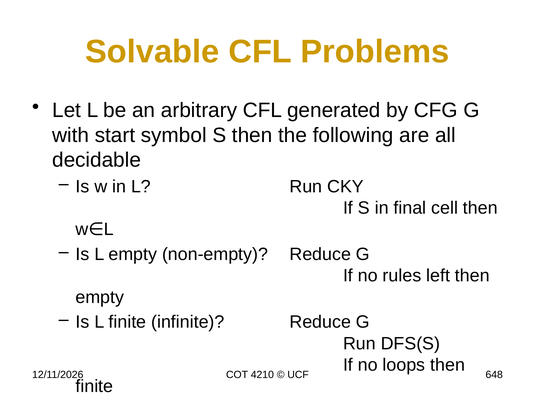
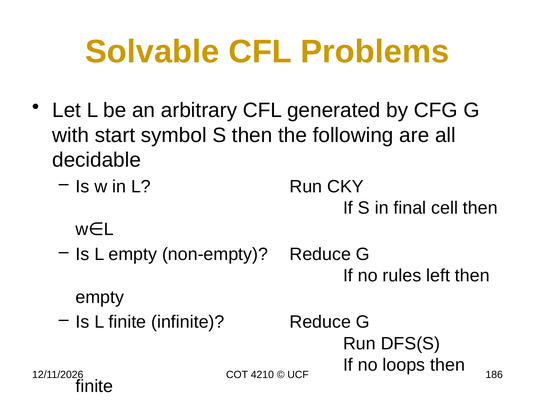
648: 648 -> 186 (494, 375)
